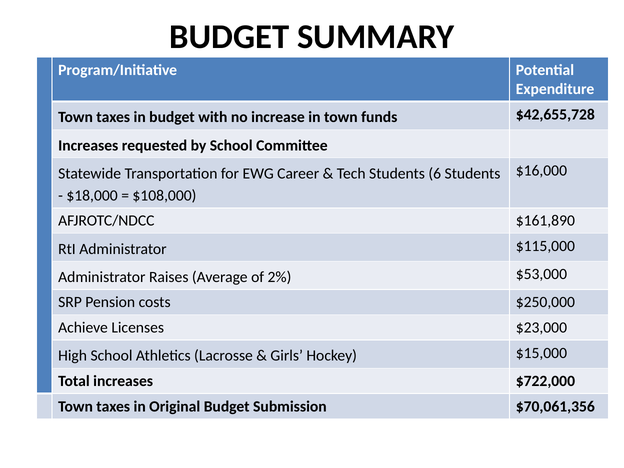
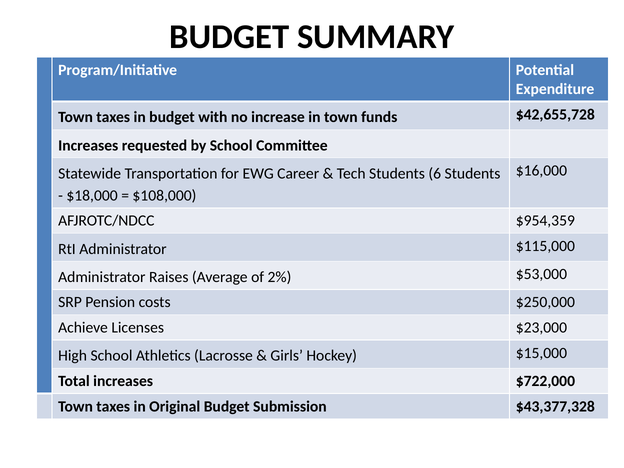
$161,890: $161,890 -> $954,359 (545, 221)
$70,061,356: $70,061,356 -> $43,377,328 (555, 406)
